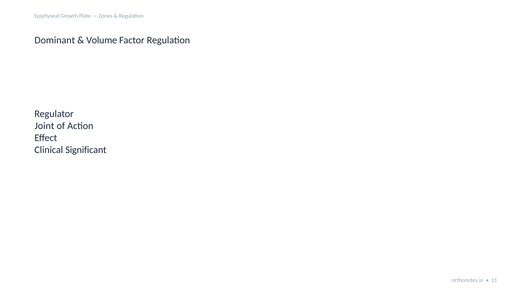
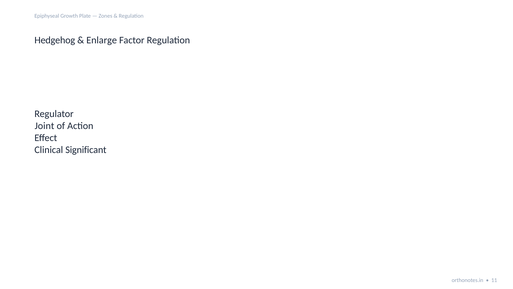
Dominant: Dominant -> Hedgehog (55, 40)
Volume: Volume -> Enlarge (102, 40)
